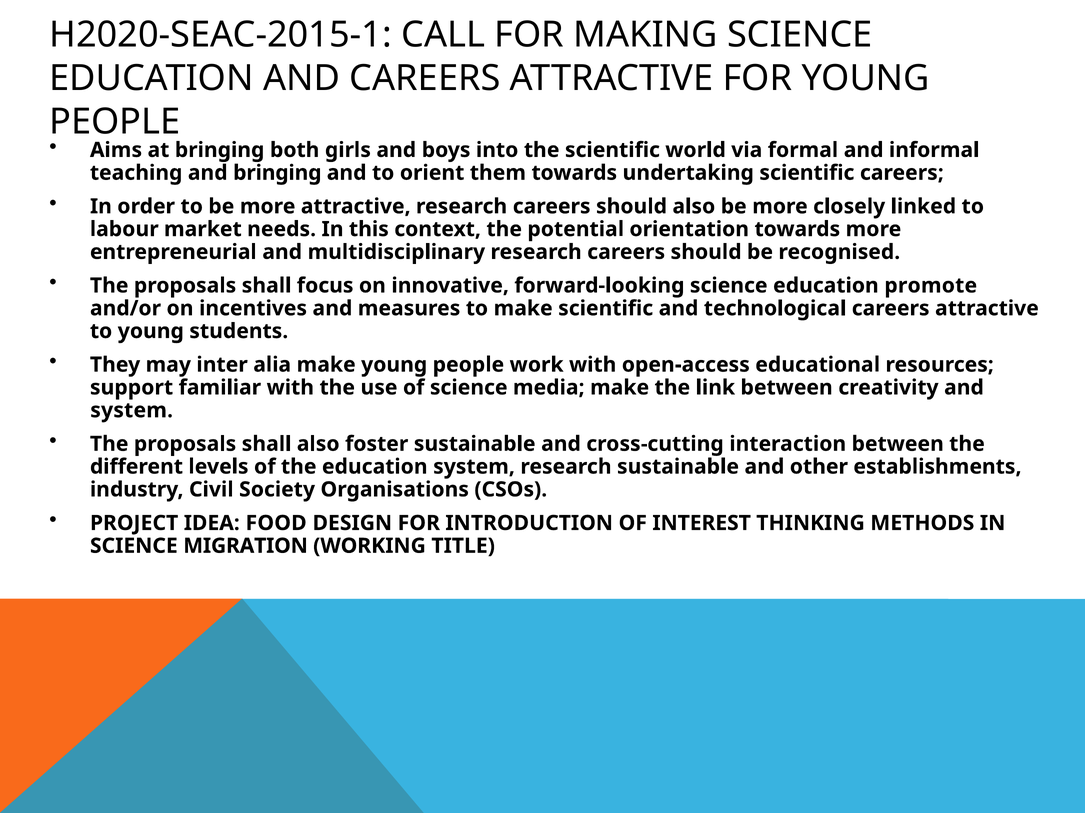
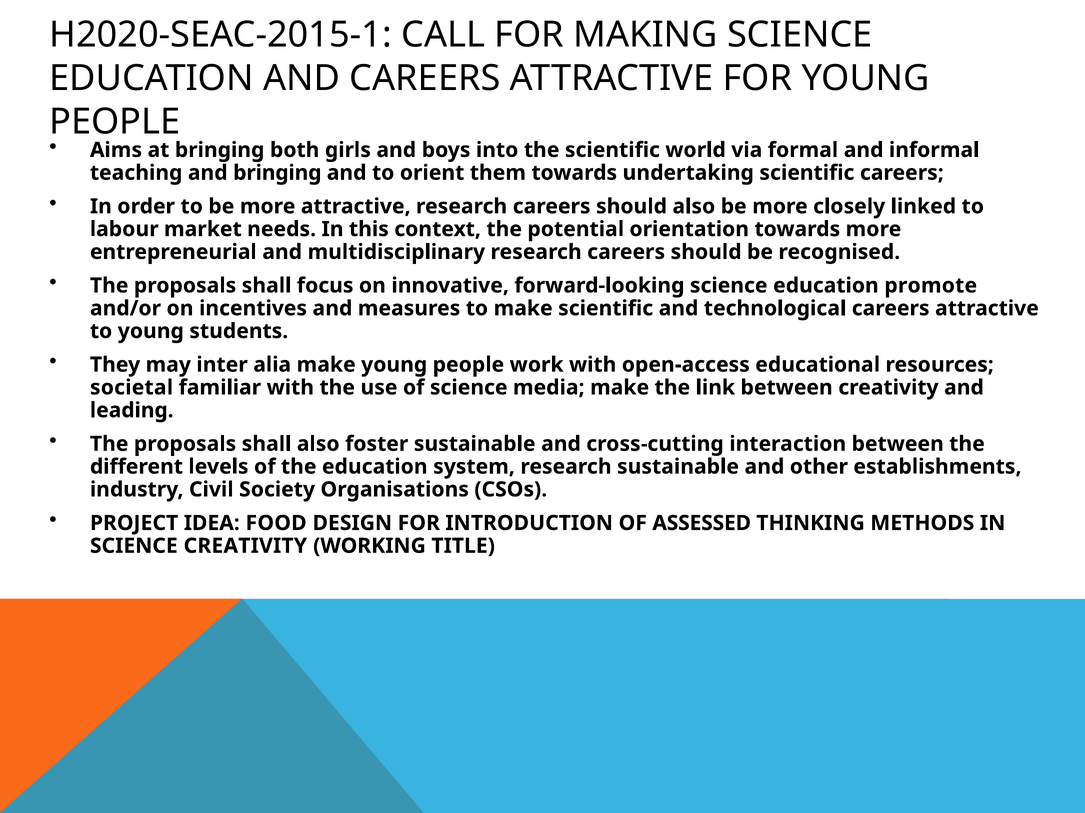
support: support -> societal (131, 388)
system: system -> leading (132, 411)
INTEREST: INTEREST -> ASSESSED (702, 524)
SCIENCE MIGRATION: MIGRATION -> CREATIVITY (245, 546)
